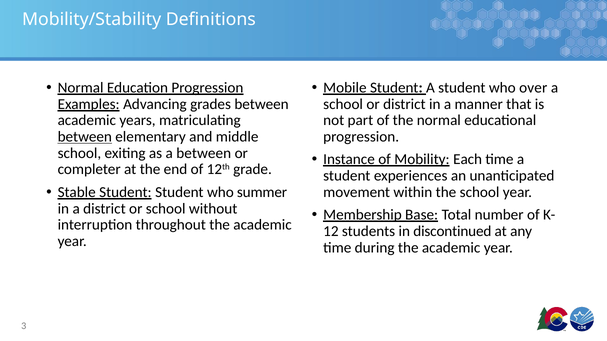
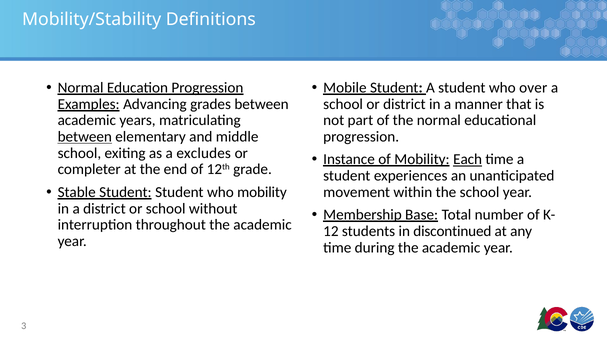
a between: between -> excludes (204, 153)
Each underline: none -> present (468, 160)
who summer: summer -> mobility (262, 192)
